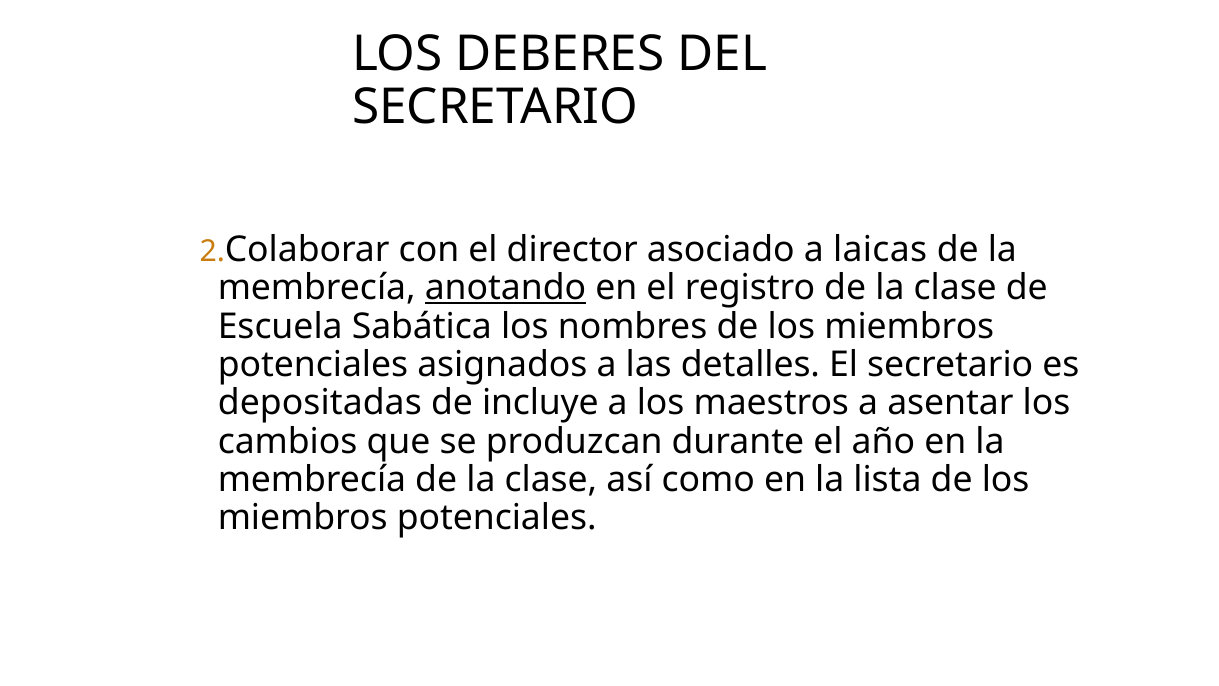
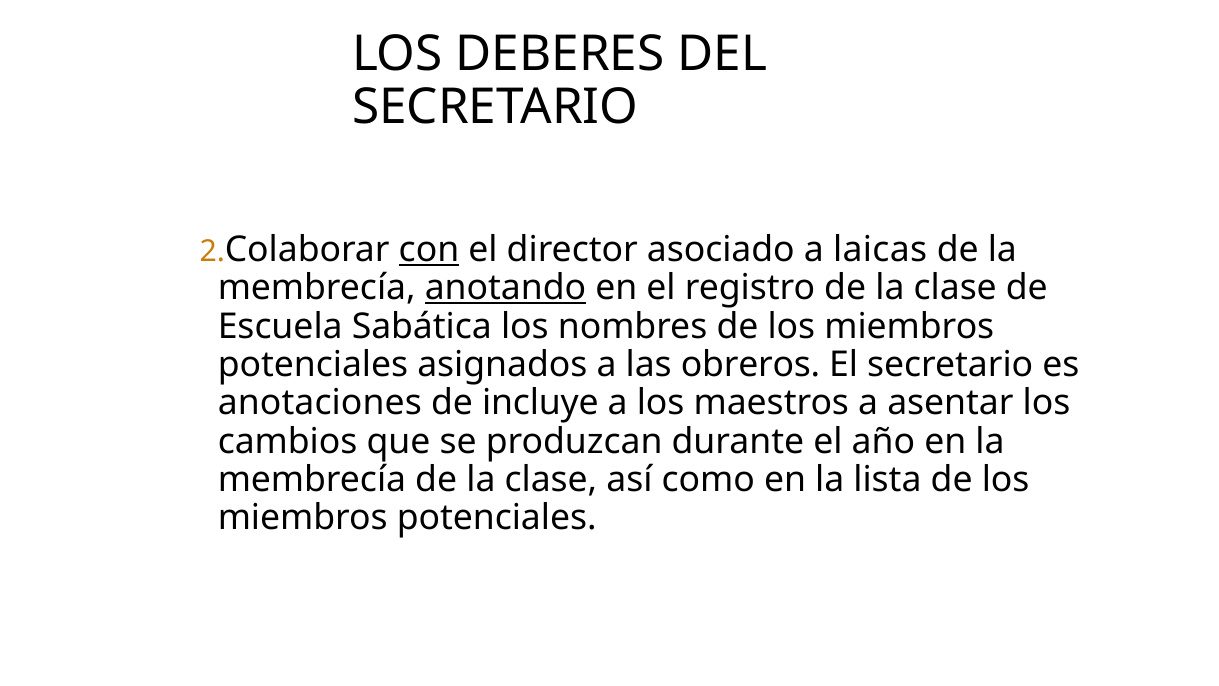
con underline: none -> present (429, 250)
detalles: detalles -> obreros (751, 365)
depositadas: depositadas -> anotaciones (320, 403)
